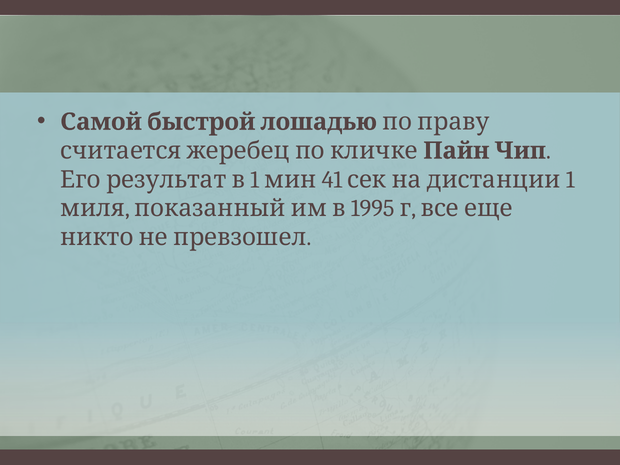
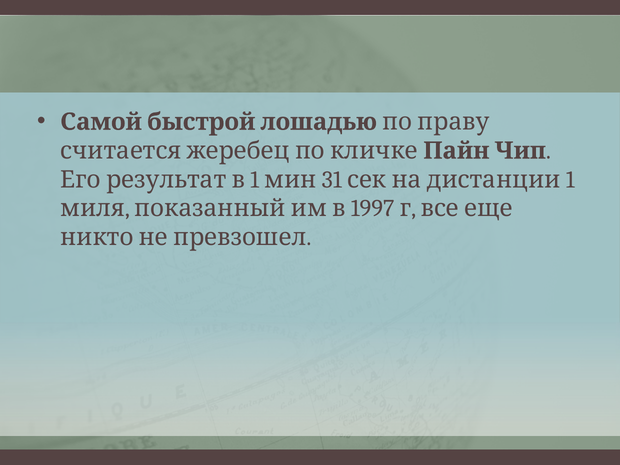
41: 41 -> 31 (332, 180)
1995: 1995 -> 1997 (373, 208)
